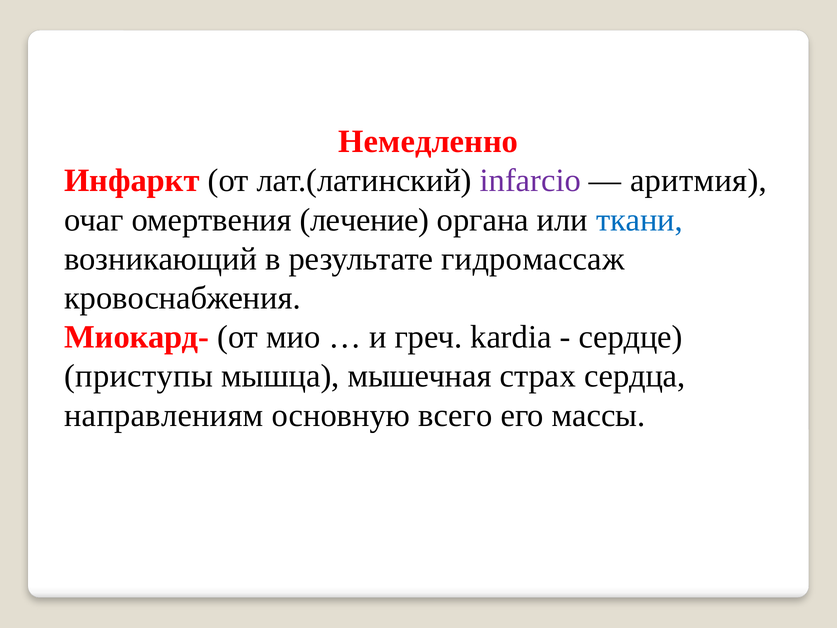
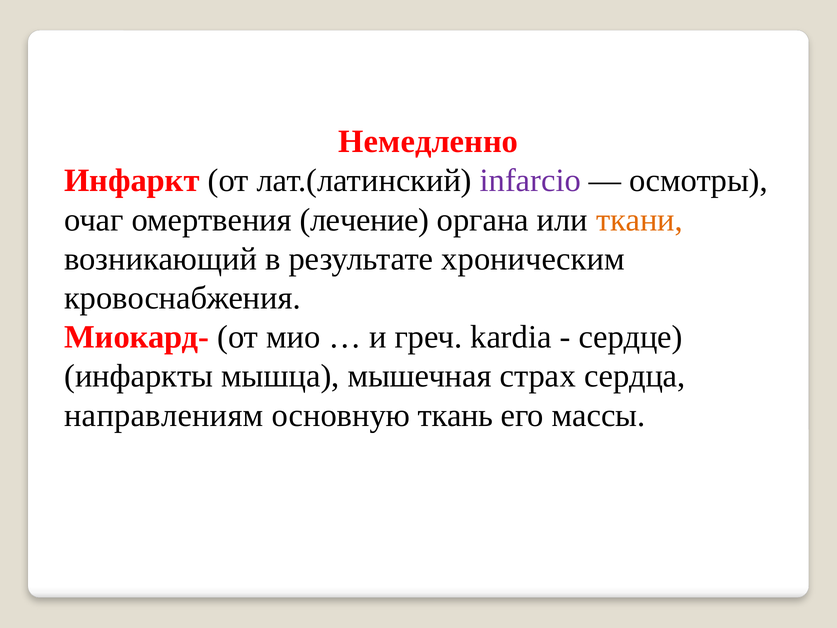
аритмия: аритмия -> осмотры (699, 181)
ткани colour: blue -> orange (639, 220)
гидромассаж: гидромассаж -> хроническим (533, 259)
приступы: приступы -> инфаркты (139, 376)
всего: всего -> ткань (456, 415)
